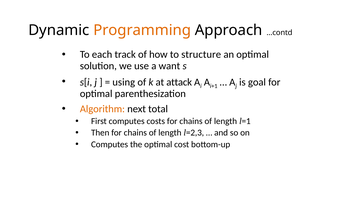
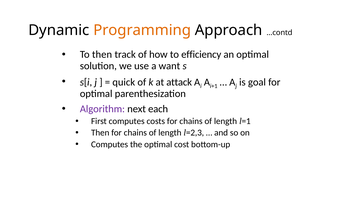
To each: each -> then (102, 55)
structure: structure -> efficiency (201, 55)
using: using -> quick (124, 82)
Algorithm colour: orange -> purple (102, 109)
total: total -> each (158, 109)
